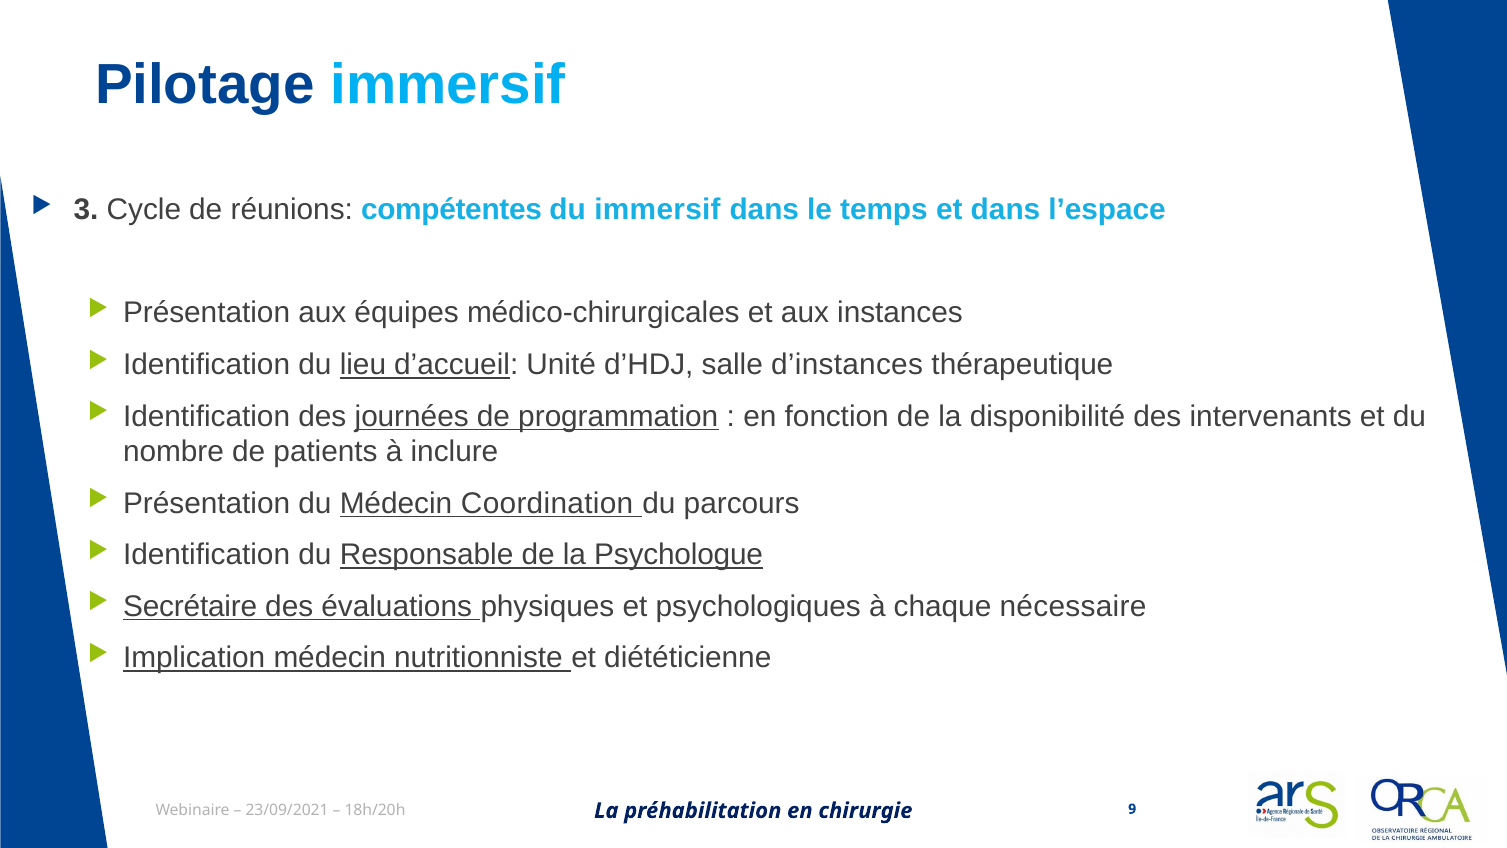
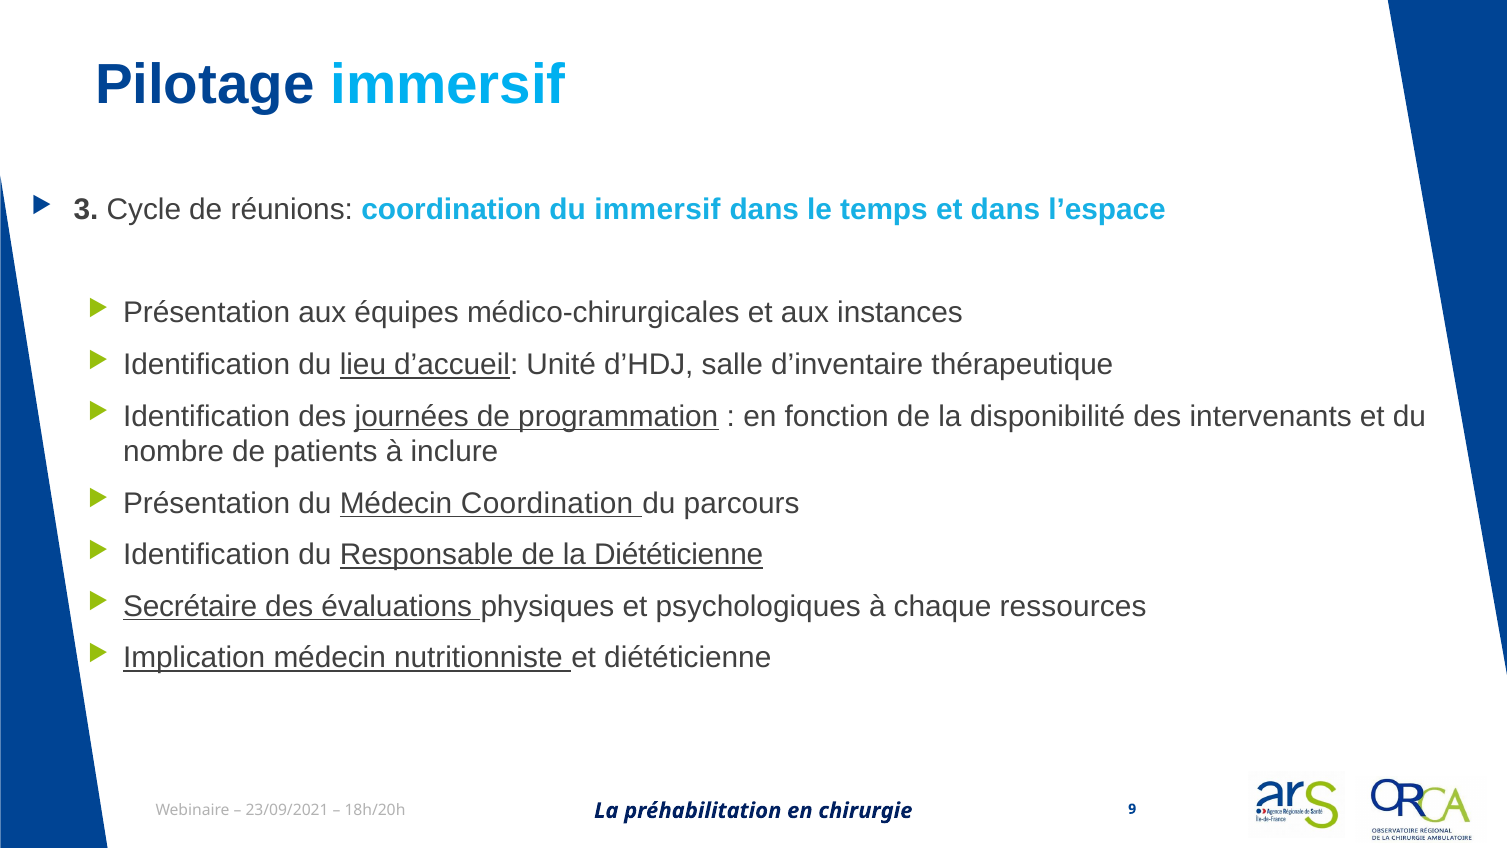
réunions compétentes: compétentes -> coordination (451, 210)
d’instances: d’instances -> d’inventaire (847, 365)
la Psychologue: Psychologue -> Diététicienne (679, 555)
nécessaire: nécessaire -> ressources (1073, 606)
